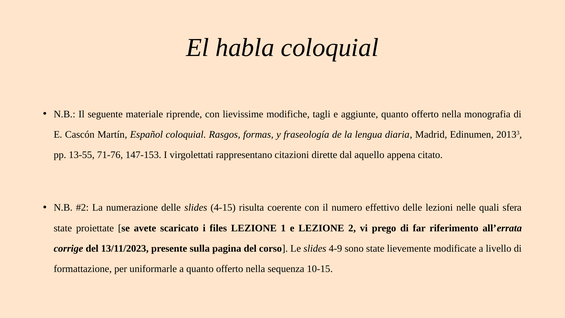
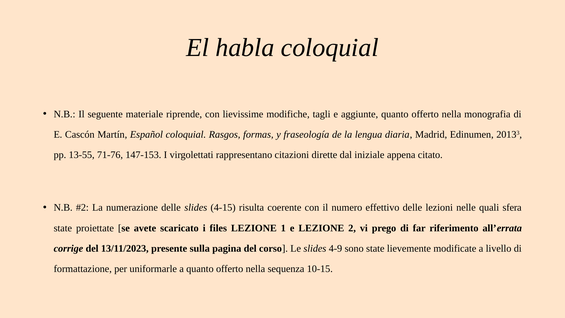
aquello: aquello -> iniziale (369, 155)
